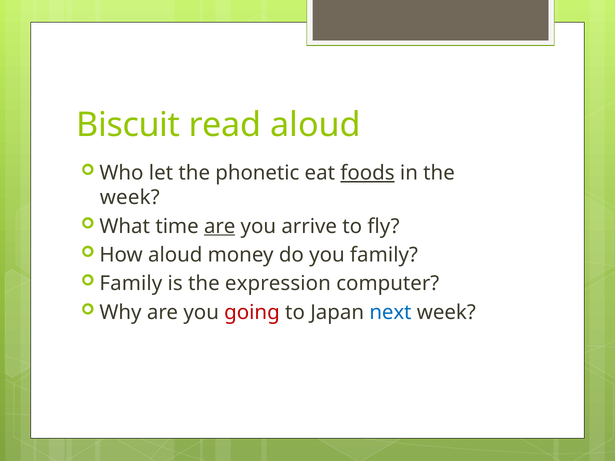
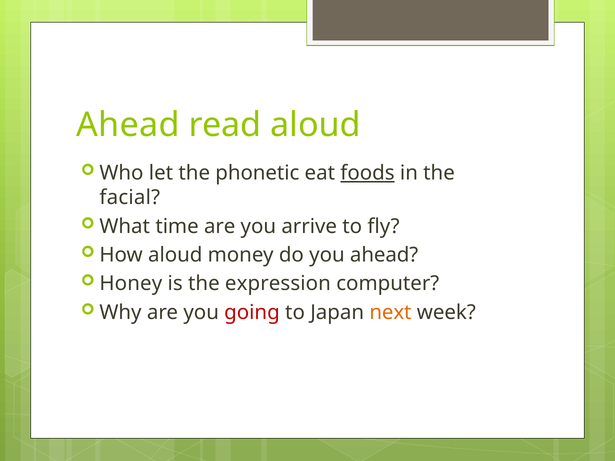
Biscuit: Biscuit -> Ahead (128, 125)
week: week -> facial (130, 198)
are underline: present -> none (220, 226)
you family: family -> ahead (384, 255)
Family: Family -> Honey (131, 284)
next colour: blue -> orange (390, 312)
